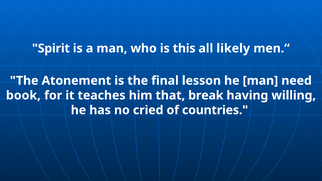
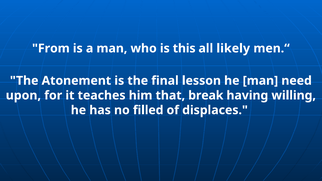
Spirit: Spirit -> From (51, 48)
book: book -> upon (23, 95)
cried: cried -> filled (148, 110)
countries: countries -> displaces (215, 110)
